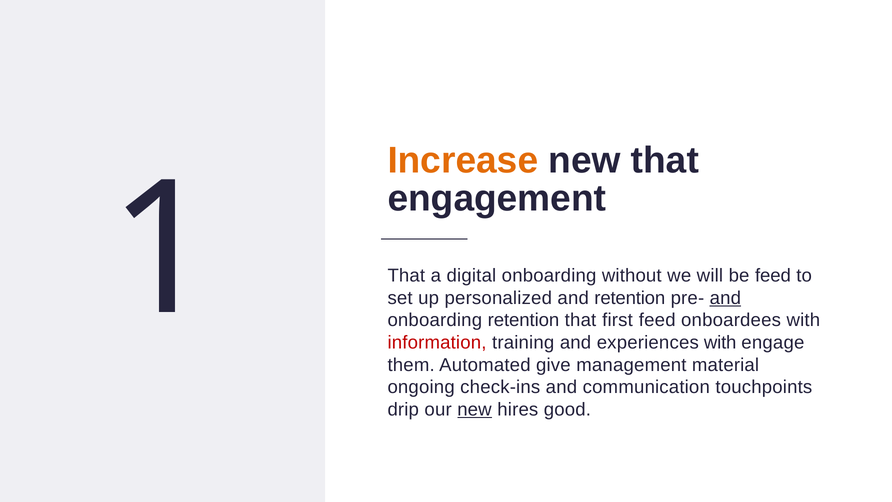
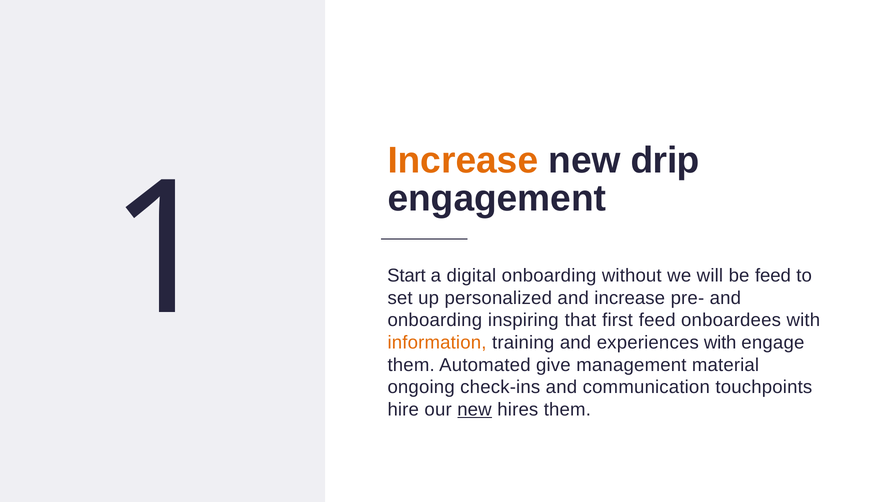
new that: that -> drip (665, 160)
That: That -> Start (406, 275)
and retention: retention -> increase (630, 298)
and underline: present -> none (725, 298)
onboarding retention: retention -> inspiring (523, 320)
information colour: red -> orange (437, 342)
drip: drip -> hire (403, 409)
hires good: good -> them (567, 409)
